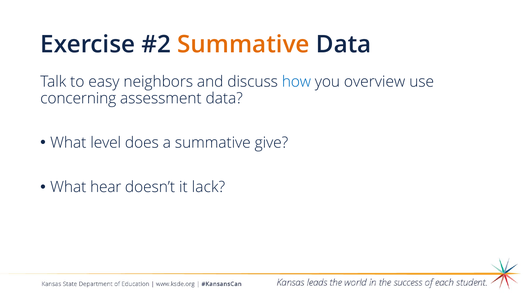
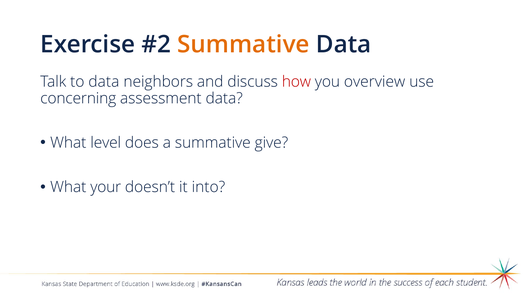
to easy: easy -> data (104, 82)
how colour: blue -> red (296, 82)
hear: hear -> your (106, 187)
lack: lack -> into (208, 187)
